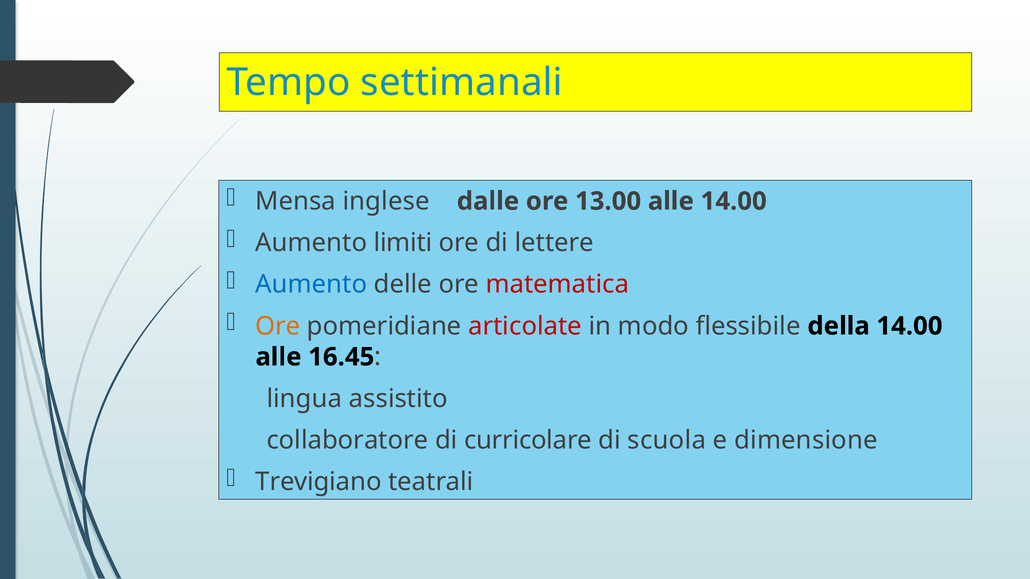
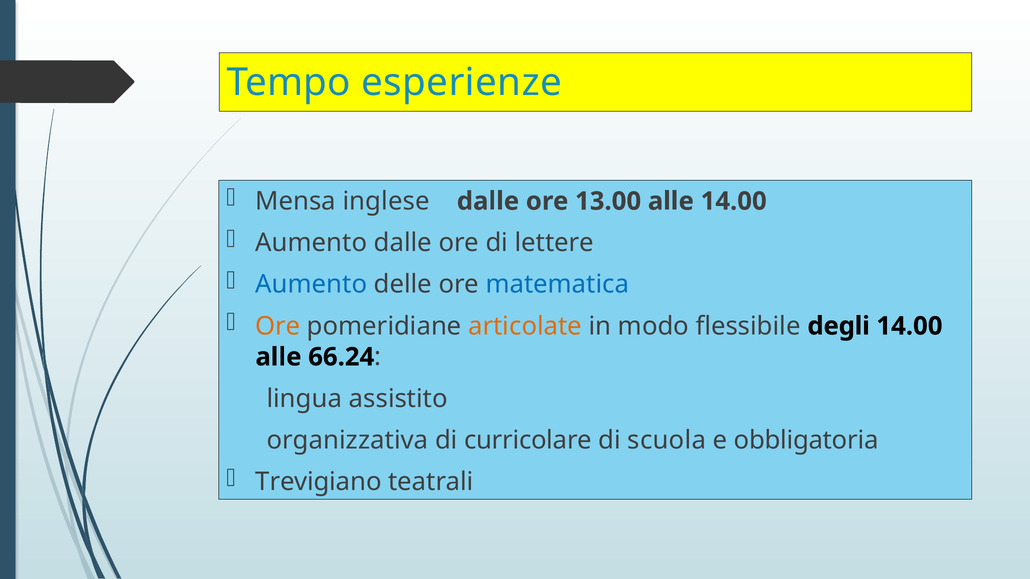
settimanali: settimanali -> esperienze (462, 82)
Aumento limiti: limiti -> dalle (403, 243)
matematica colour: red -> blue (557, 285)
articolate colour: red -> orange (525, 326)
della: della -> degli (839, 326)
16.45: 16.45 -> 66.24 (341, 357)
collaboratore: collaboratore -> organizzativa (347, 440)
dimensione: dimensione -> obbligatoria (806, 440)
